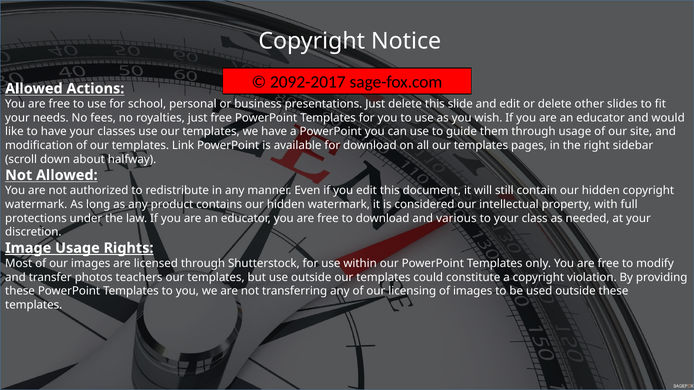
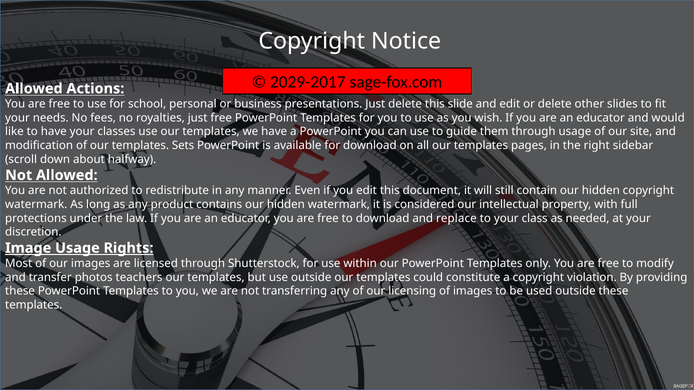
2092-2017: 2092-2017 -> 2029-2017 (308, 82)
Link: Link -> Sets (183, 146)
various: various -> replace (456, 219)
